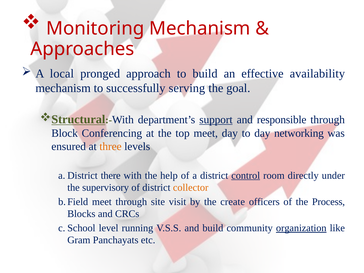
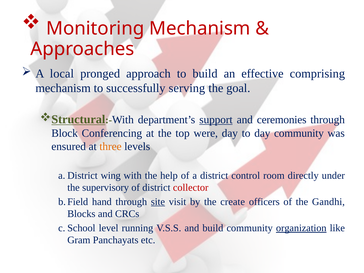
availability: availability -> comprising (317, 74)
responsible: responsible -> ceremonies (282, 120)
top meet: meet -> were (206, 133)
day networking: networking -> community (299, 133)
there: there -> wing (111, 175)
control underline: present -> none (246, 175)
collector colour: orange -> red (191, 188)
meet: meet -> hand (102, 202)
site underline: none -> present (158, 202)
Process: Process -> Gandhi (328, 202)
